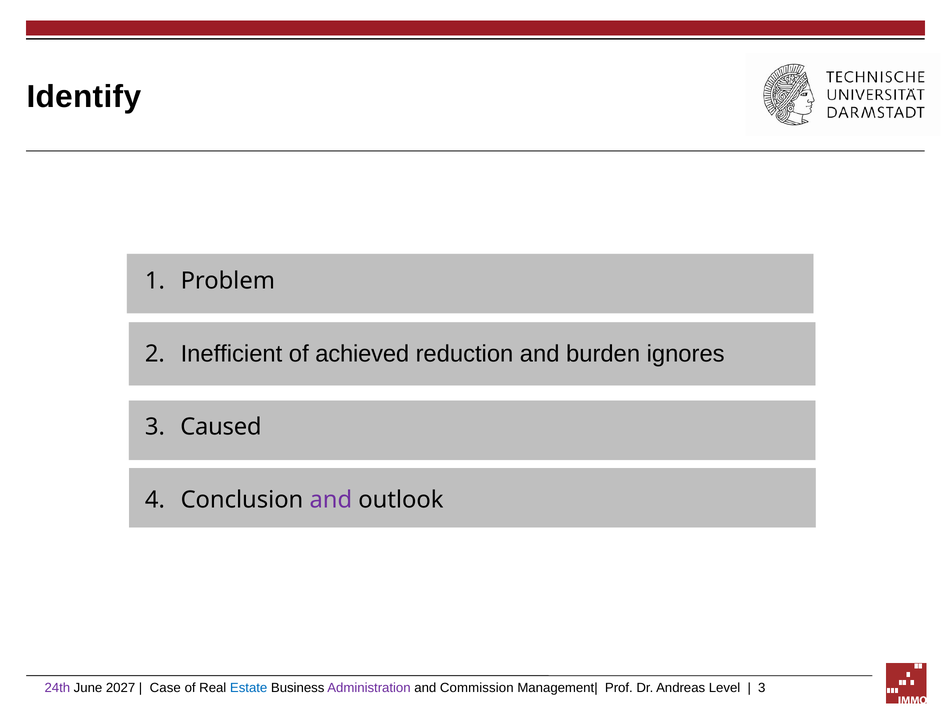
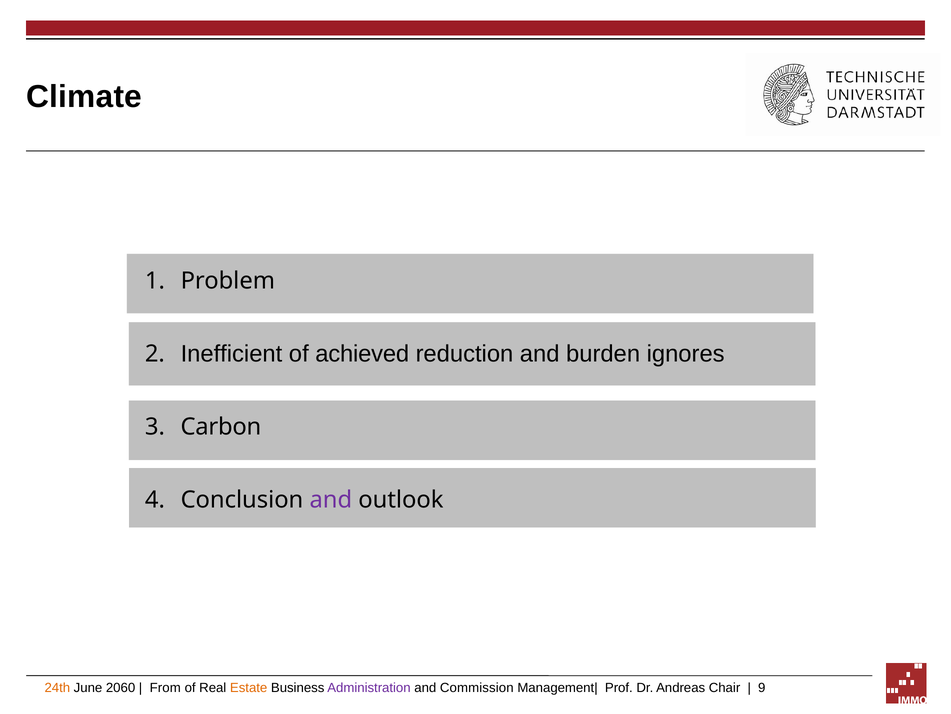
Identify: Identify -> Climate (84, 97)
Caused: Caused -> Carbon (221, 427)
24th colour: purple -> orange (57, 687)
2027: 2027 -> 2060 (121, 687)
Case: Case -> From (165, 687)
Estate colour: blue -> orange (249, 687)
Level: Level -> Chair (725, 687)
3: 3 -> 9 (762, 687)
